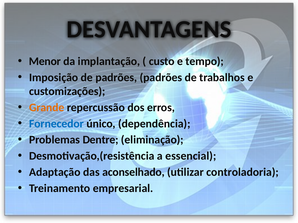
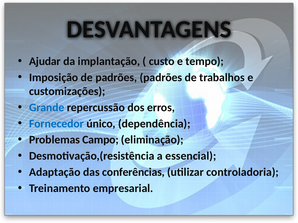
Menor: Menor -> Ajudar (45, 61)
Grande colour: orange -> blue (47, 108)
Dentre: Dentre -> Campo (101, 140)
aconselhado: aconselhado -> conferências (133, 172)
